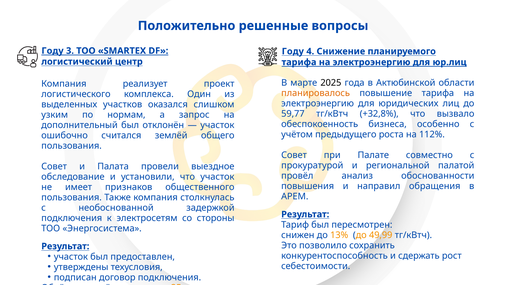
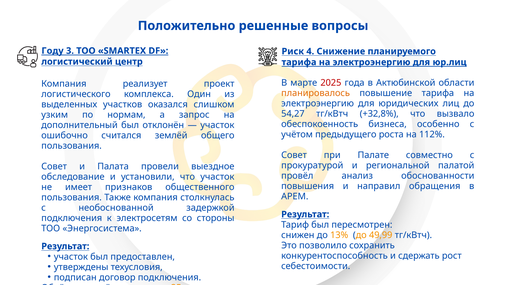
Году: Году -> Риск (293, 51)
2025 colour: black -> red (331, 83)
59,77: 59,77 -> 54,27 (293, 114)
